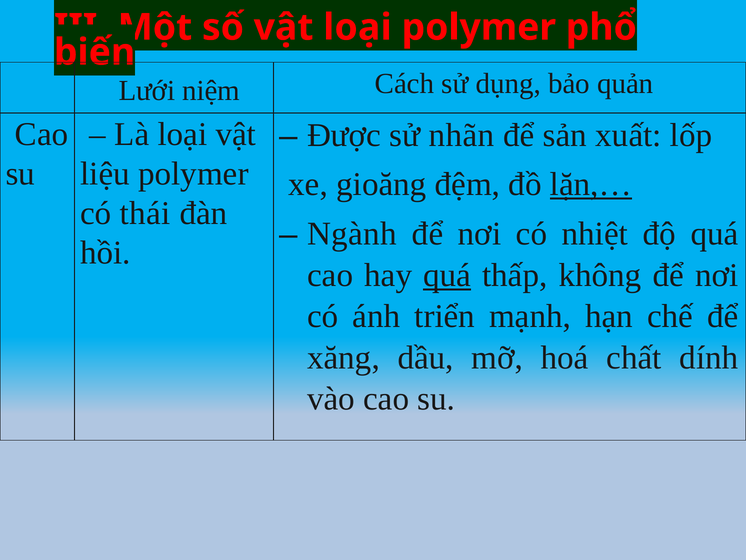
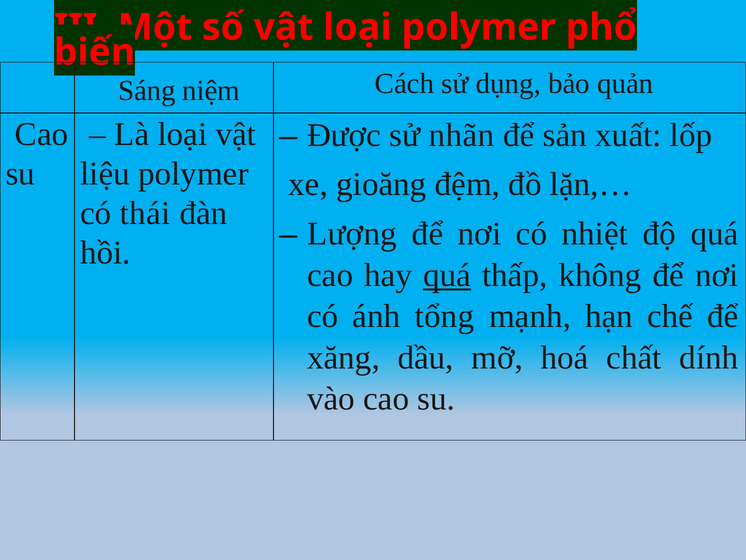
Lưới: Lưới -> Sáng (147, 90)
lặn,… underline: present -> none (591, 184)
Ngành: Ngành -> Lượng (352, 234)
triển: triển -> tổng (445, 316)
